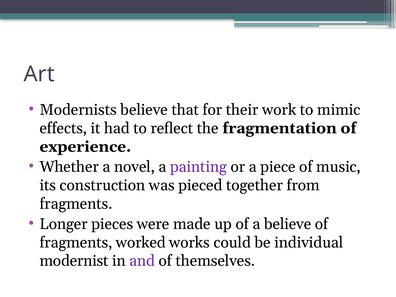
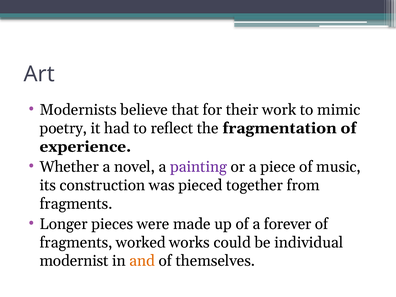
effects: effects -> poetry (63, 128)
a believe: believe -> forever (288, 224)
and colour: purple -> orange (142, 261)
